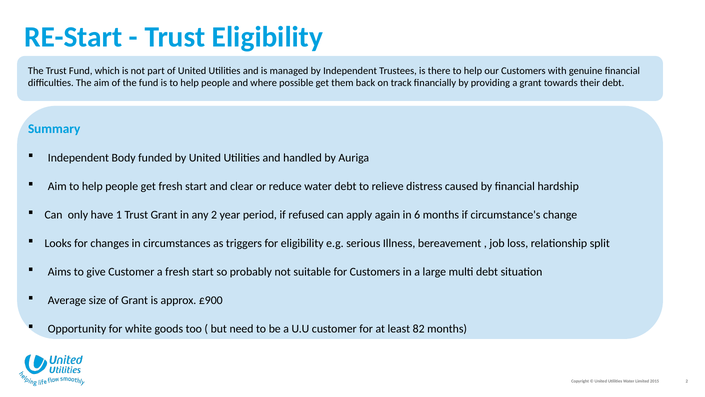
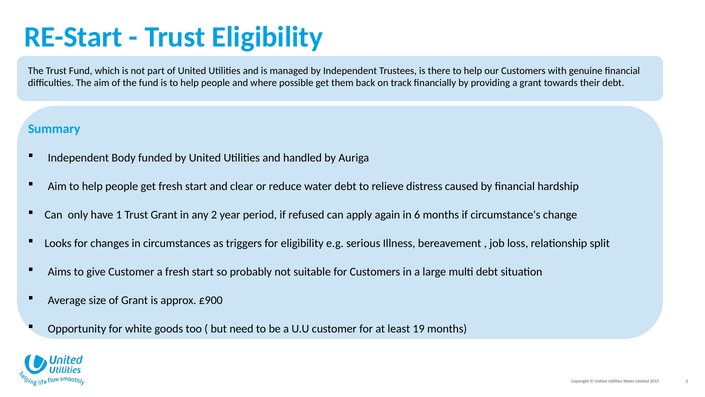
82: 82 -> 19 (419, 329)
